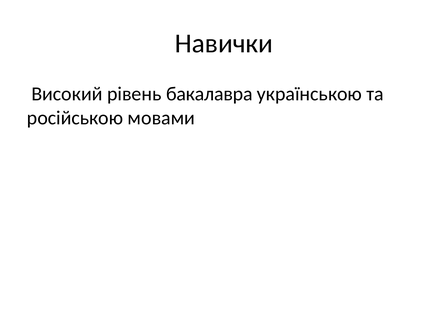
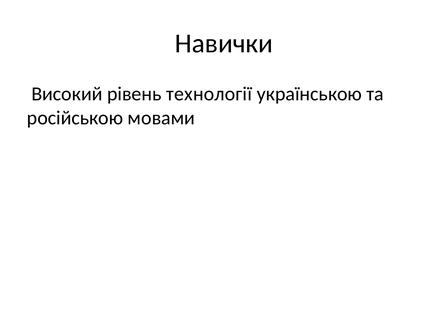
бакалавра: бакалавра -> технології (209, 94)
